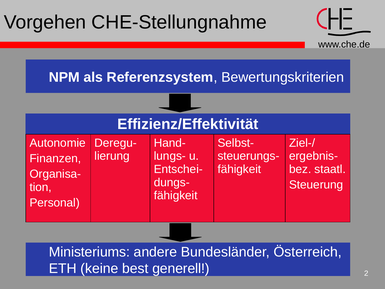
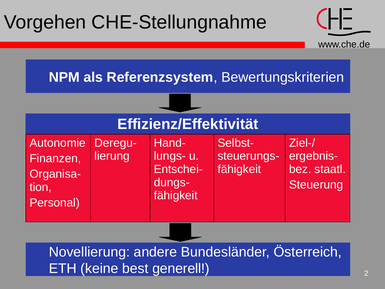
Ministeriums: Ministeriums -> Novellierung (89, 252)
